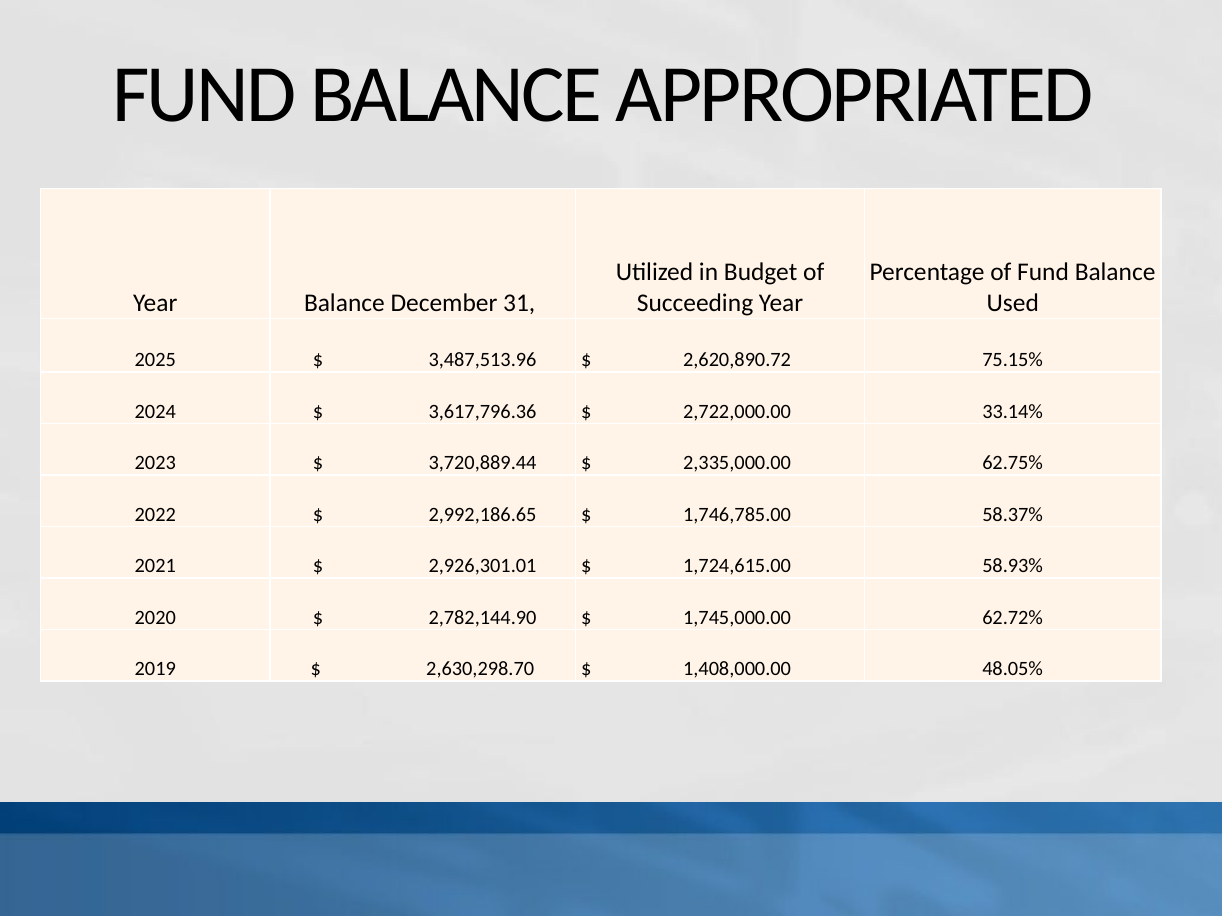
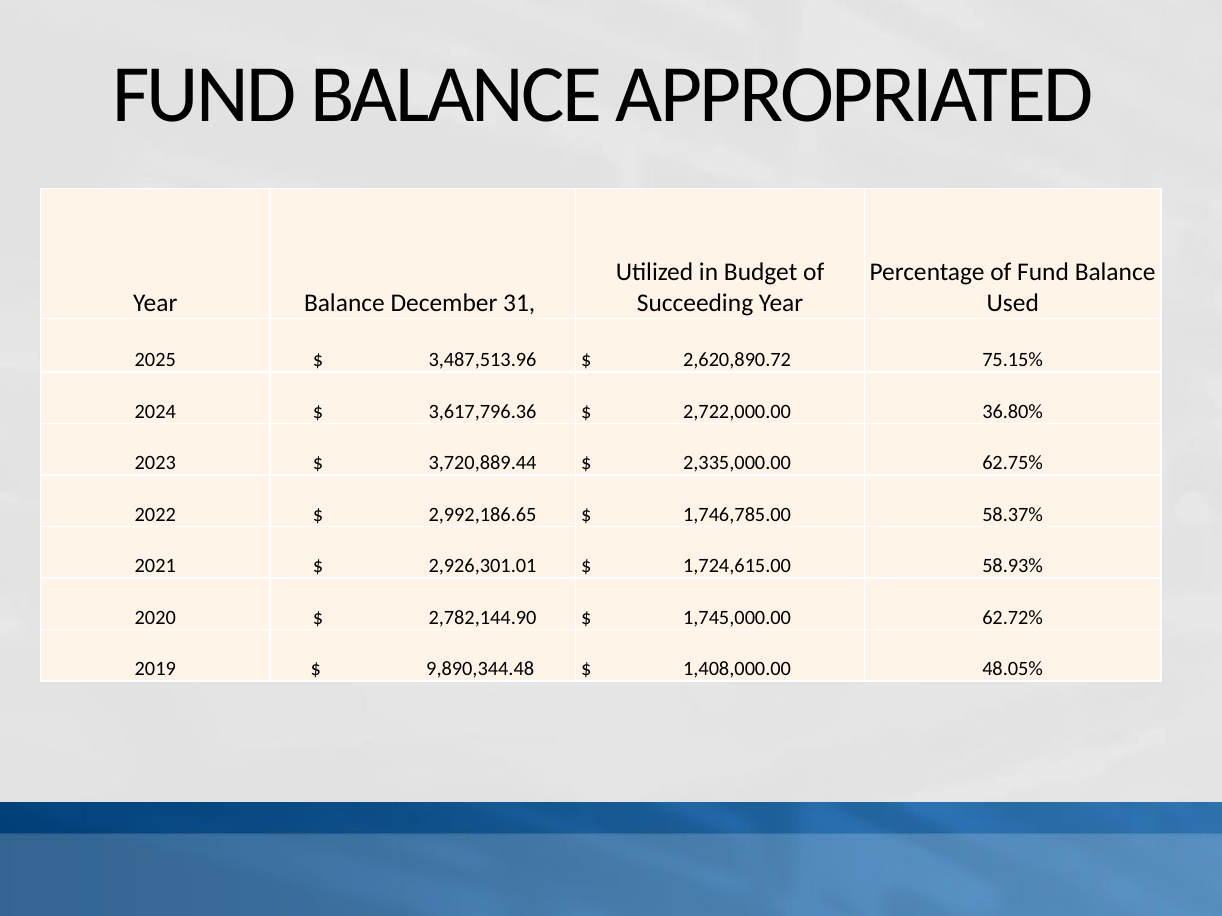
33.14%: 33.14% -> 36.80% (1013, 412)
2,630,298.70: 2,630,298.70 -> 9,890,344.48 (480, 669)
